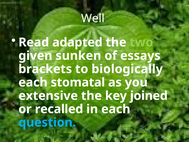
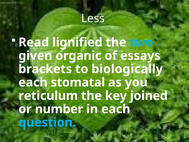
Well: Well -> Less (93, 18)
adapted: adapted -> lignified (77, 42)
two colour: light green -> light blue (141, 42)
sunken: sunken -> organic (78, 56)
extensive: extensive -> reticulum (48, 96)
recalled: recalled -> number (59, 109)
